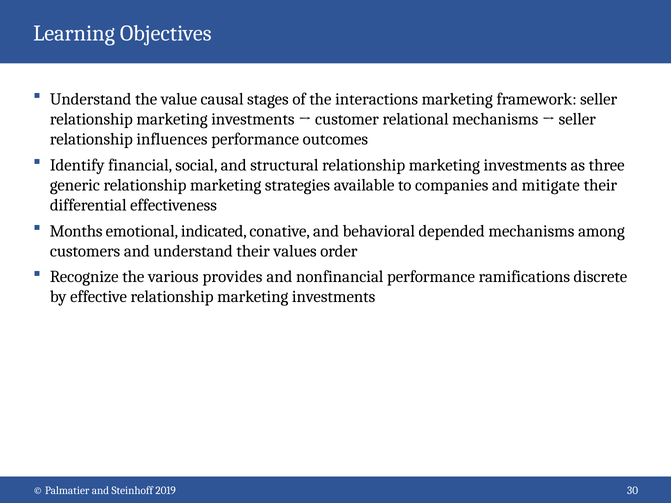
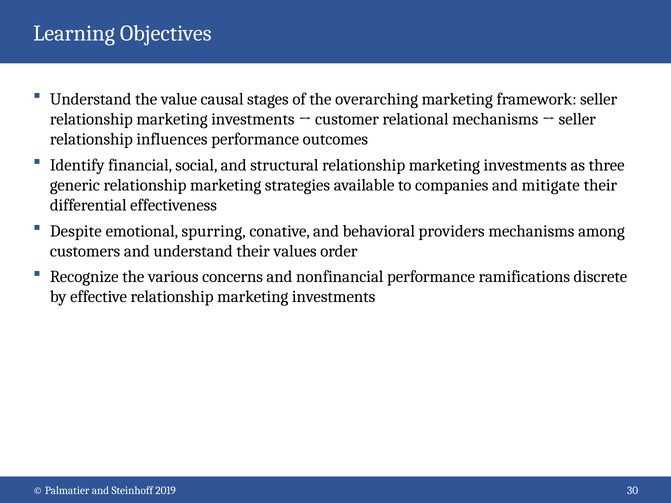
interactions: interactions -> overarching (377, 99)
Months: Months -> Despite (76, 231)
indicated: indicated -> spurring (214, 231)
depended: depended -> providers (452, 231)
provides: provides -> concerns (233, 277)
